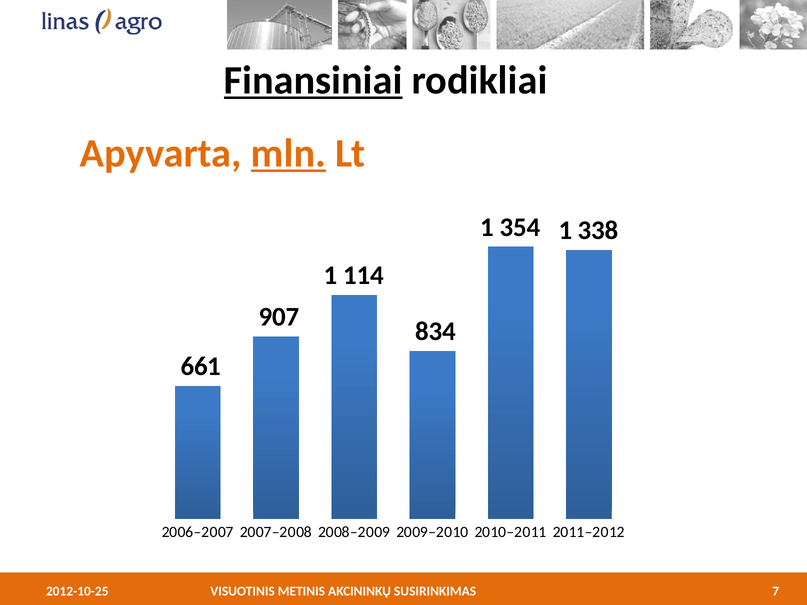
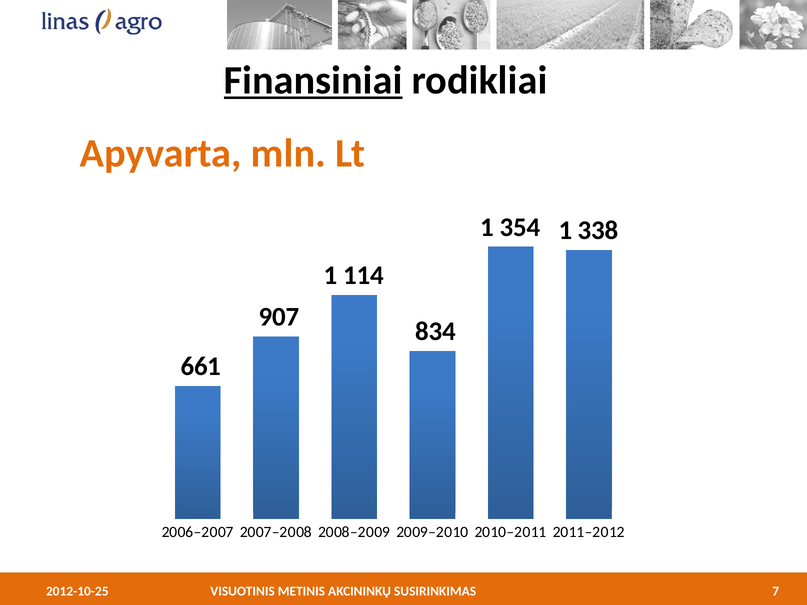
mln underline: present -> none (288, 154)
